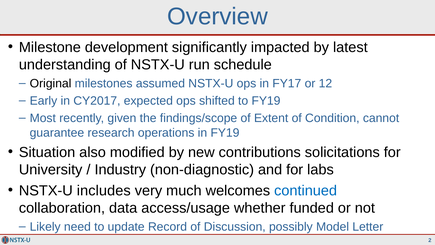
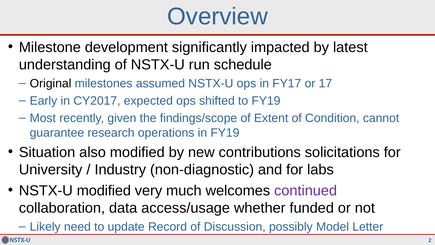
12: 12 -> 17 (325, 83)
NSTX-U includes: includes -> modified (104, 190)
continued colour: blue -> purple (306, 190)
